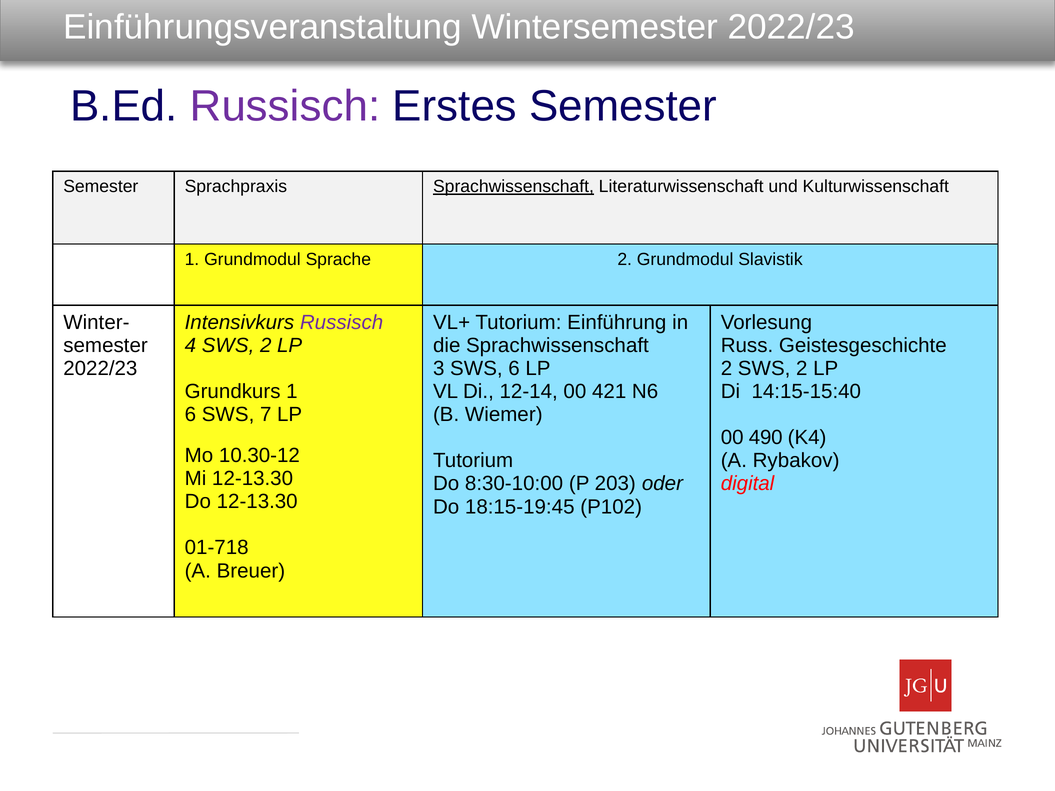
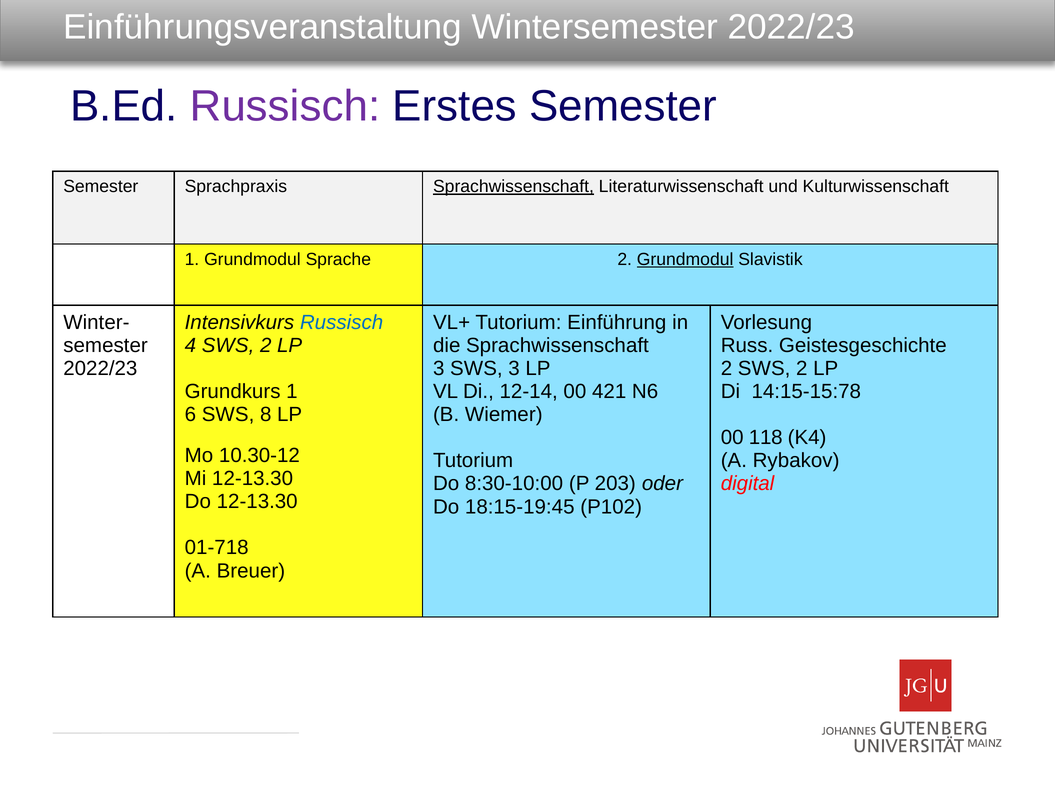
Grundmodul underline: none -> present (685, 259)
Russisch colour: purple -> blue (342, 322)
SWS 6: 6 -> 3 (514, 369)
14:15-15:40: 14:15-15:40 -> 14:15-15:78 (806, 392)
7: 7 -> 8 (266, 415)
490: 490 -> 118 (766, 438)
